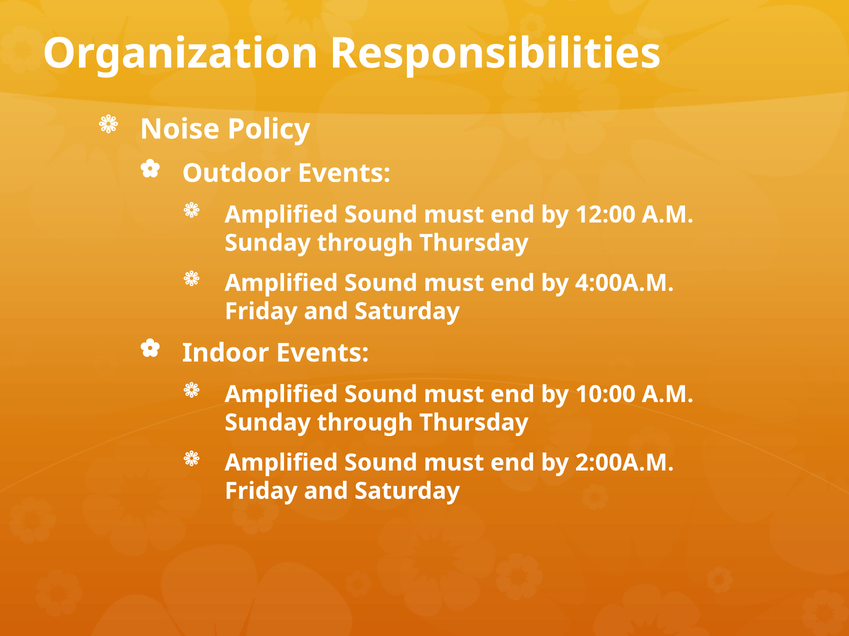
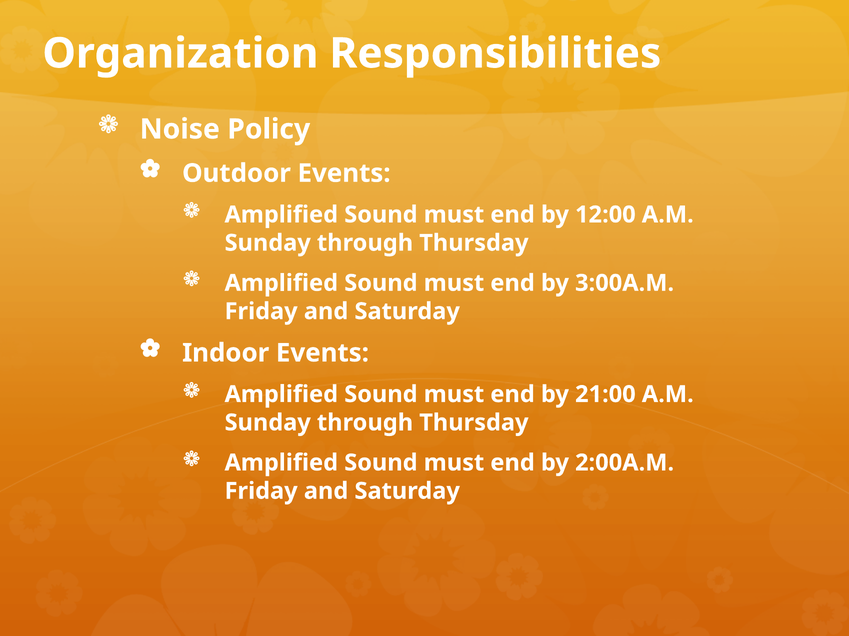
4:00A.M: 4:00A.M -> 3:00A.M (625, 283)
10:00: 10:00 -> 21:00 (605, 395)
